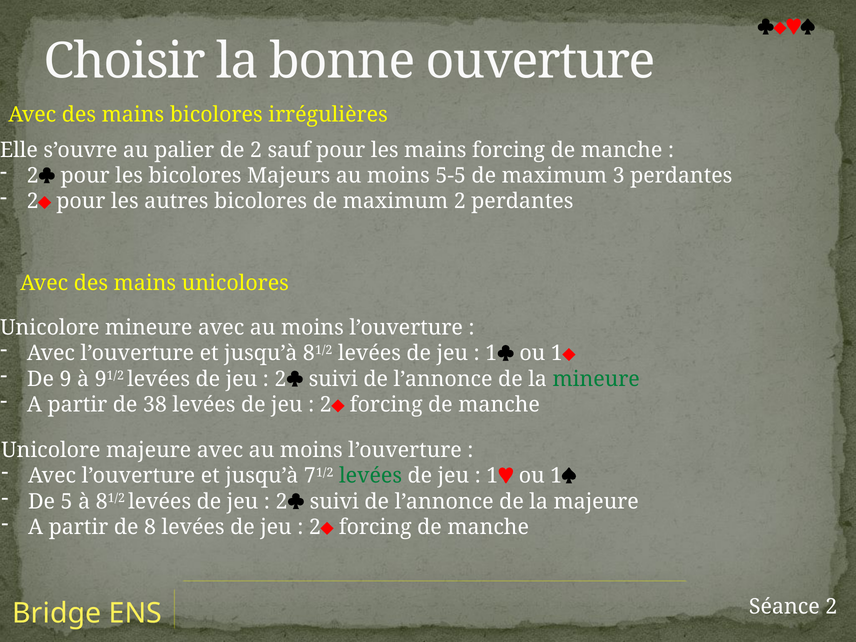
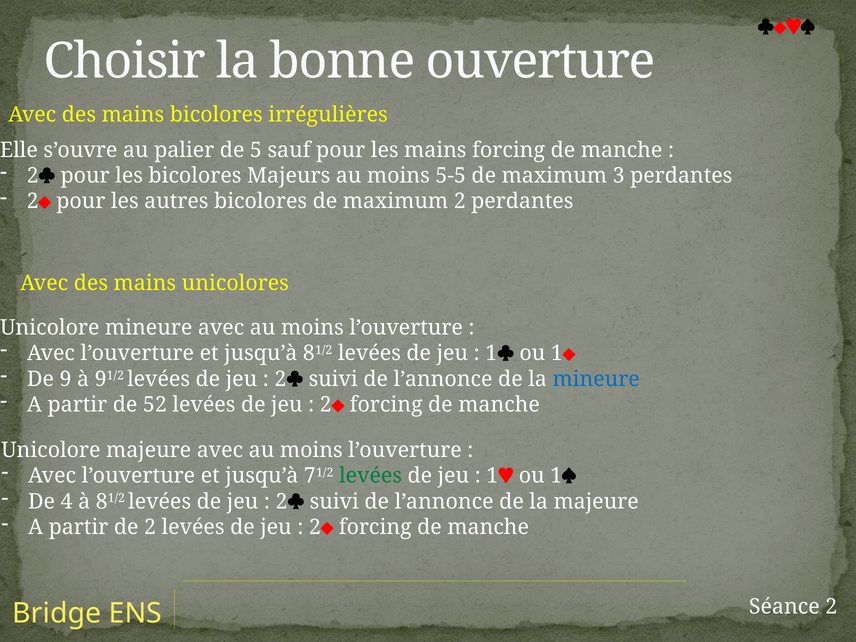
de 2: 2 -> 5 (256, 150)
mineure colour: green -> blue (596, 379)
38: 38 -> 52 (155, 405)
5: 5 -> 4 (67, 502)
de 8: 8 -> 2 (150, 527)
